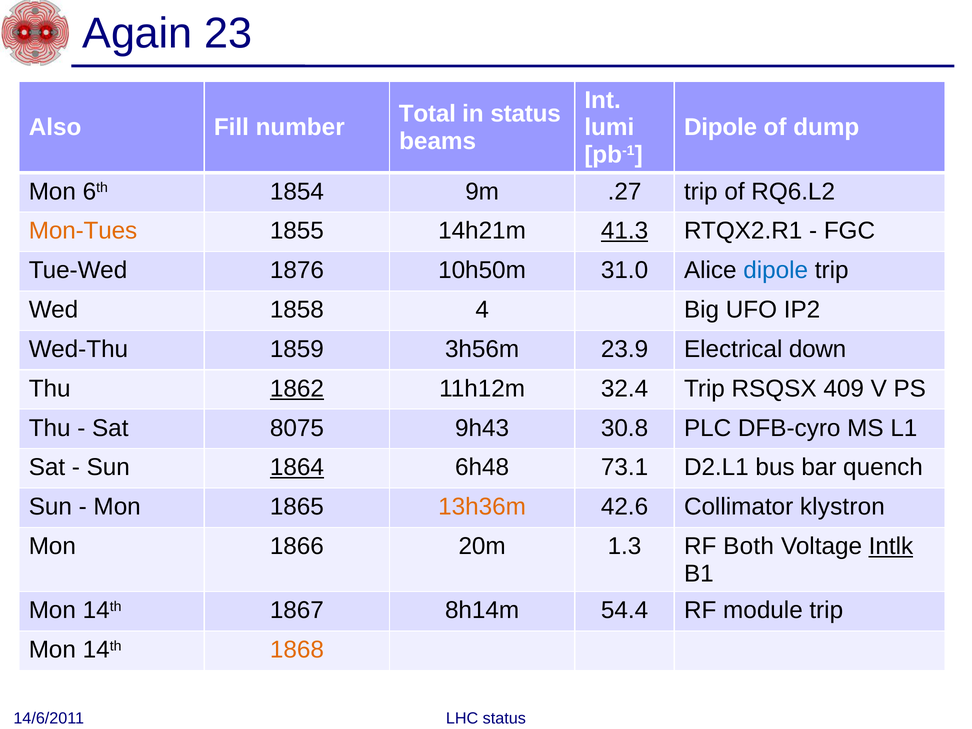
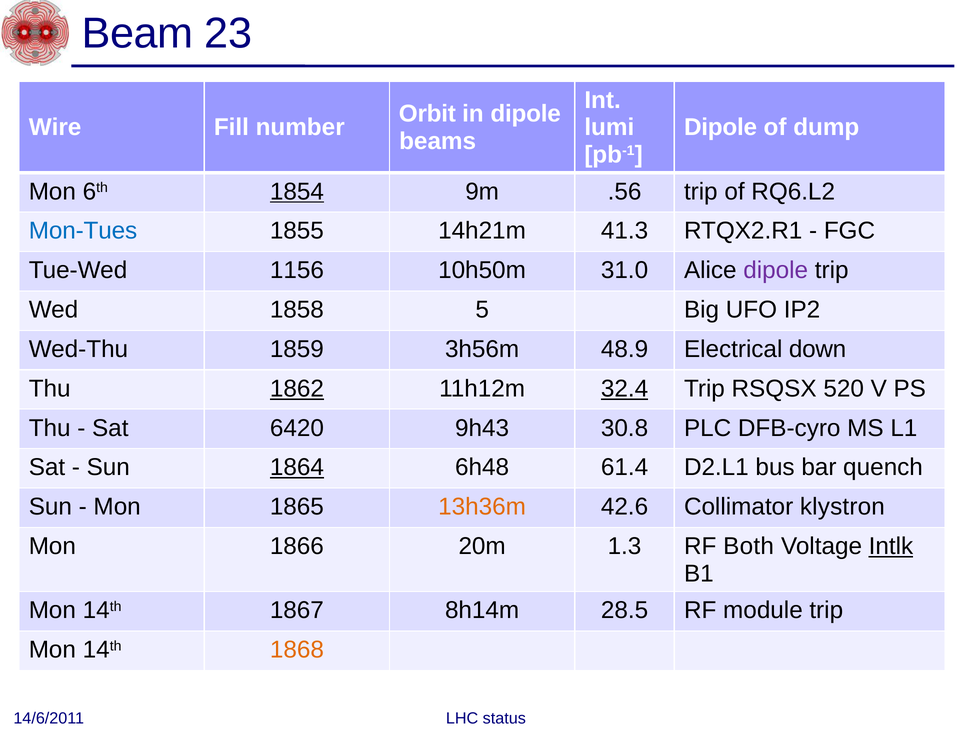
Again: Again -> Beam (138, 34)
Total: Total -> Orbit (427, 114)
in status: status -> dipole (526, 114)
Also: Also -> Wire (55, 127)
1854 underline: none -> present (297, 192)
.27: .27 -> .56 (625, 192)
Mon-Tues colour: orange -> blue (83, 231)
41.3 underline: present -> none (625, 231)
1876: 1876 -> 1156 (297, 270)
dipole colour: blue -> purple (776, 270)
4: 4 -> 5 (482, 310)
23.9: 23.9 -> 48.9 (625, 349)
32.4 underline: none -> present (625, 389)
409: 409 -> 520 (844, 389)
8075: 8075 -> 6420 (297, 428)
73.1: 73.1 -> 61.4 (625, 467)
54.4: 54.4 -> 28.5 (625, 610)
